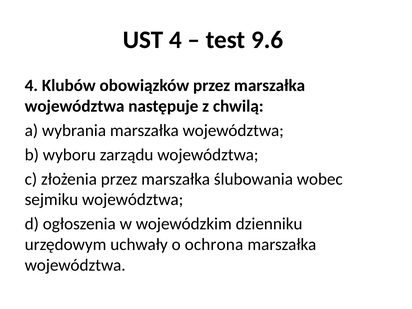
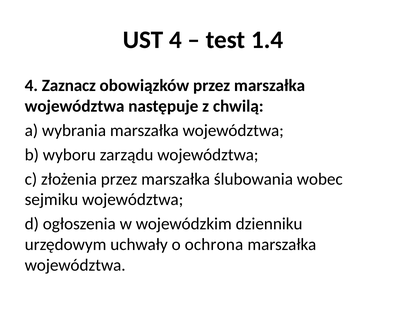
9.6: 9.6 -> 1.4 (267, 40)
Klubów: Klubów -> Zaznacz (69, 86)
